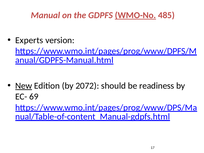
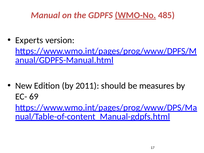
New underline: present -> none (24, 86)
2072: 2072 -> 2011 (87, 86)
readiness: readiness -> measures (157, 86)
